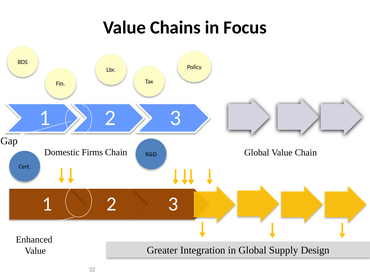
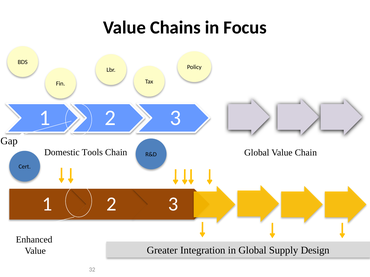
Firms: Firms -> Tools (92, 153)
